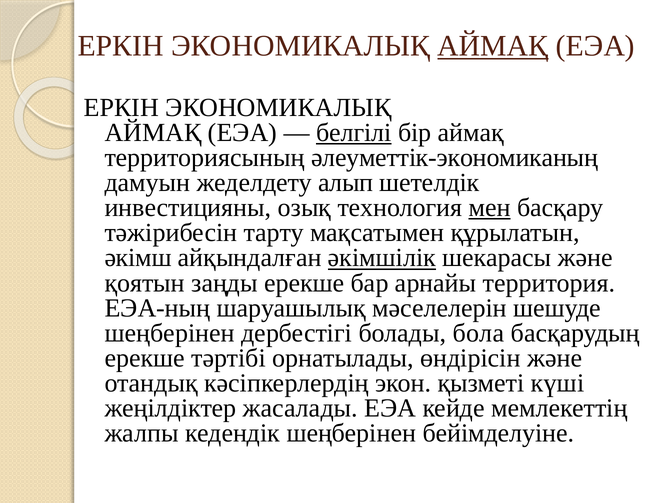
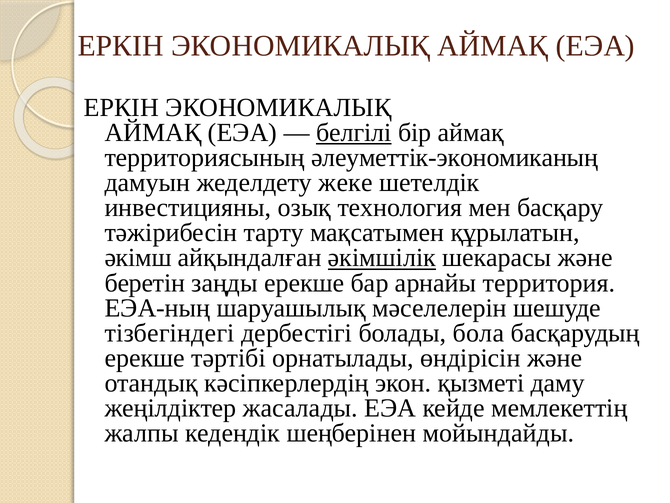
АЙМАҚ underline: present -> none (493, 46)
алып: алып -> жеке (346, 183)
мен underline: present -> none (490, 208)
қоятын: қоятын -> беретін (145, 283)
шеңберінен: шеңберінен -> тізбегіндегі (170, 333)
күші: күші -> даму (558, 383)
бейімделуіне: бейімделуіне -> мойындайды (498, 433)
